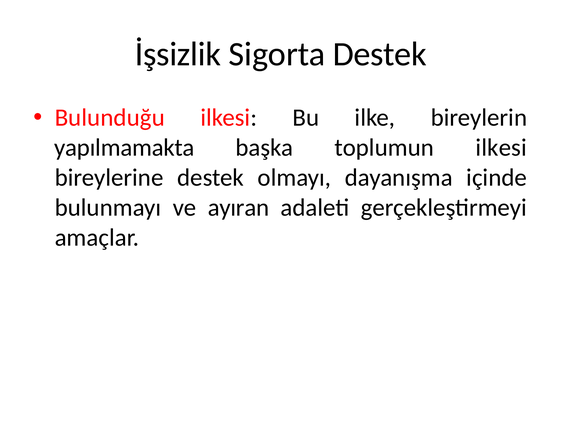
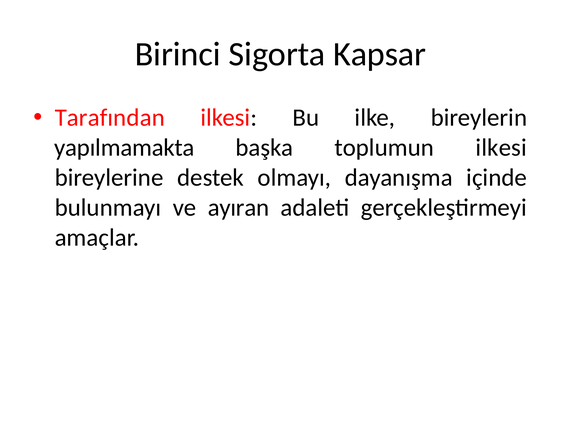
İşsizlik: İşsizlik -> Birinci (178, 54)
Sigorta Destek: Destek -> Kapsar (380, 54)
Bulunduğu: Bulunduğu -> Tarafından (110, 118)
